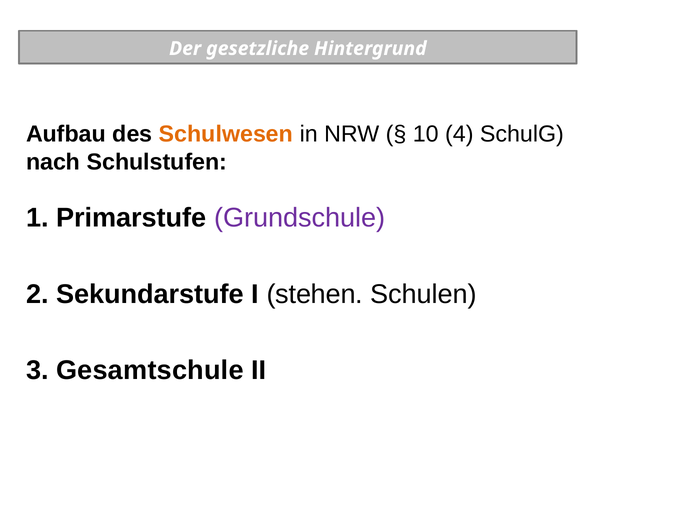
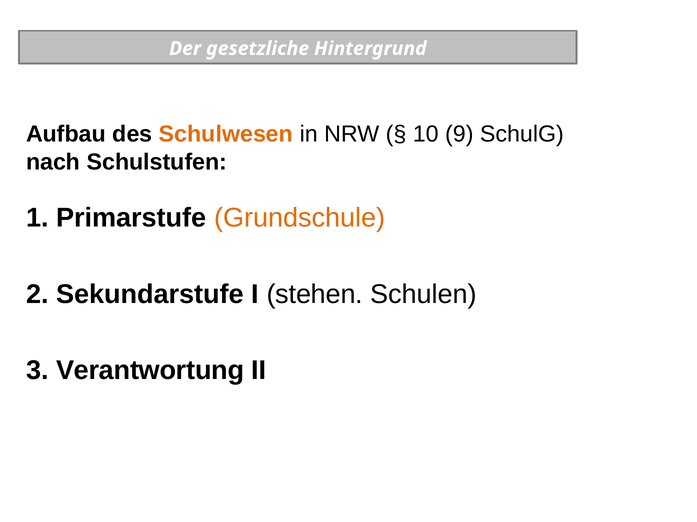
4: 4 -> 9 (459, 134)
Grundschule colour: purple -> orange (300, 218)
Gesamtschule: Gesamtschule -> Verantwortung (150, 371)
